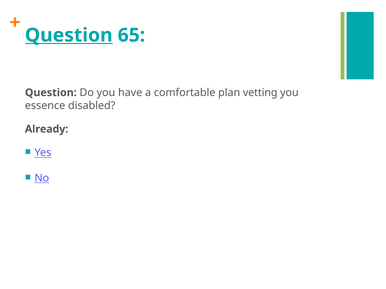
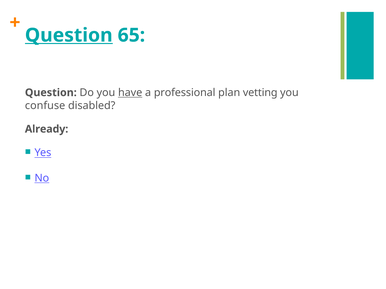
have underline: none -> present (130, 93)
comfortable: comfortable -> professional (185, 93)
essence: essence -> confuse (45, 106)
